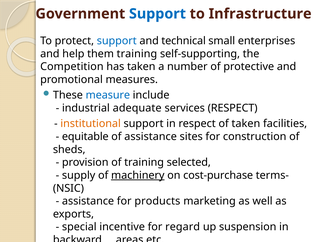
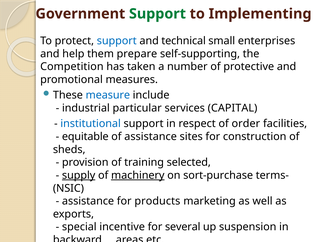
Support colour: blue -> green (157, 14)
Infrastructure: Infrastructure -> Implementing (260, 14)
them training: training -> prepare (137, 54)
adequate: adequate -> particular (137, 108)
services RESPECT: RESPECT -> CAPITAL (233, 108)
institutional colour: orange -> blue (91, 124)
of taken: taken -> order (246, 124)
supply underline: none -> present (79, 175)
cost-purchase: cost-purchase -> sort-purchase (218, 175)
regard: regard -> several (183, 227)
